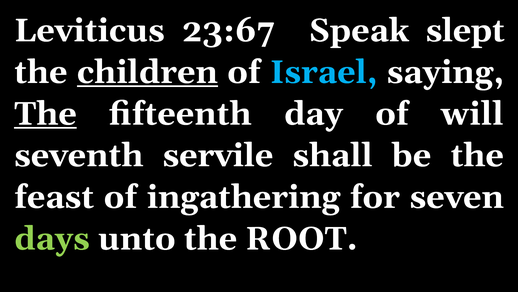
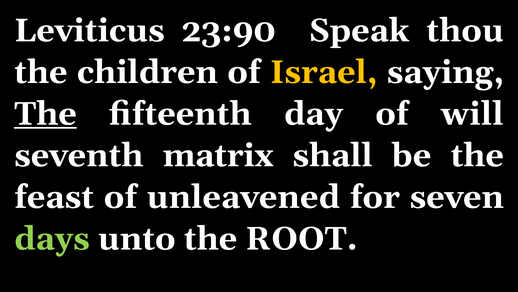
23:67: 23:67 -> 23:90 (229, 31)
slept: slept -> thou (465, 31)
children underline: present -> none (147, 72)
Israel colour: light blue -> yellow (324, 72)
servile: servile -> matrix (218, 155)
ingathering: ingathering -> unleavened (243, 197)
